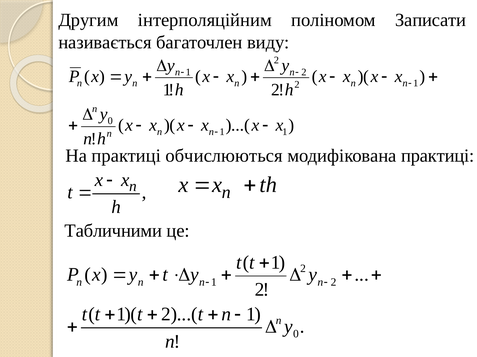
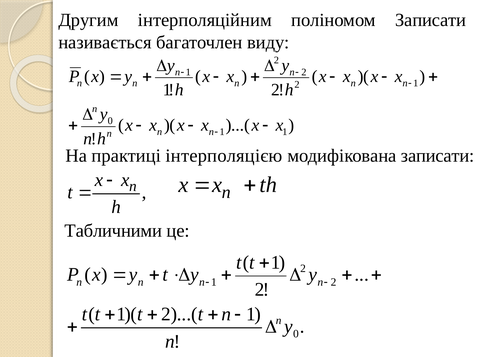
обчислюються: обчислюються -> інтерполяцією (224, 156)
модифікована практиці: практиці -> записати (438, 156)
